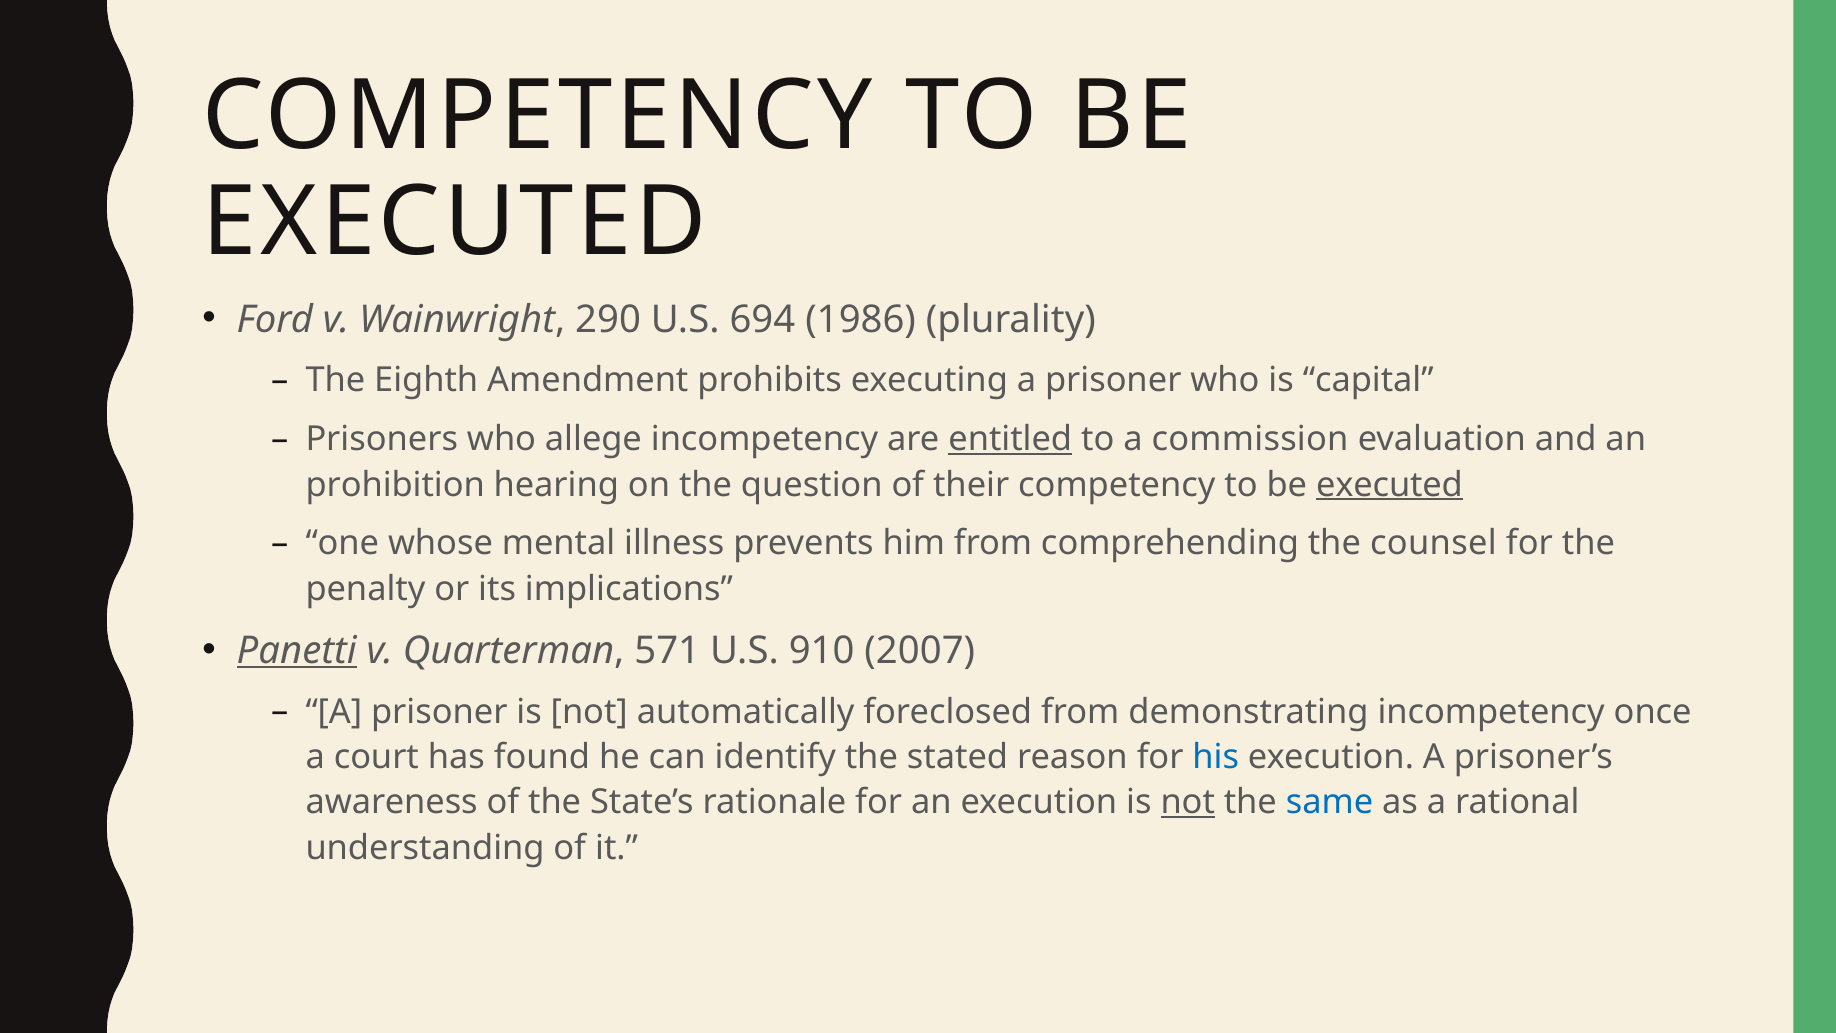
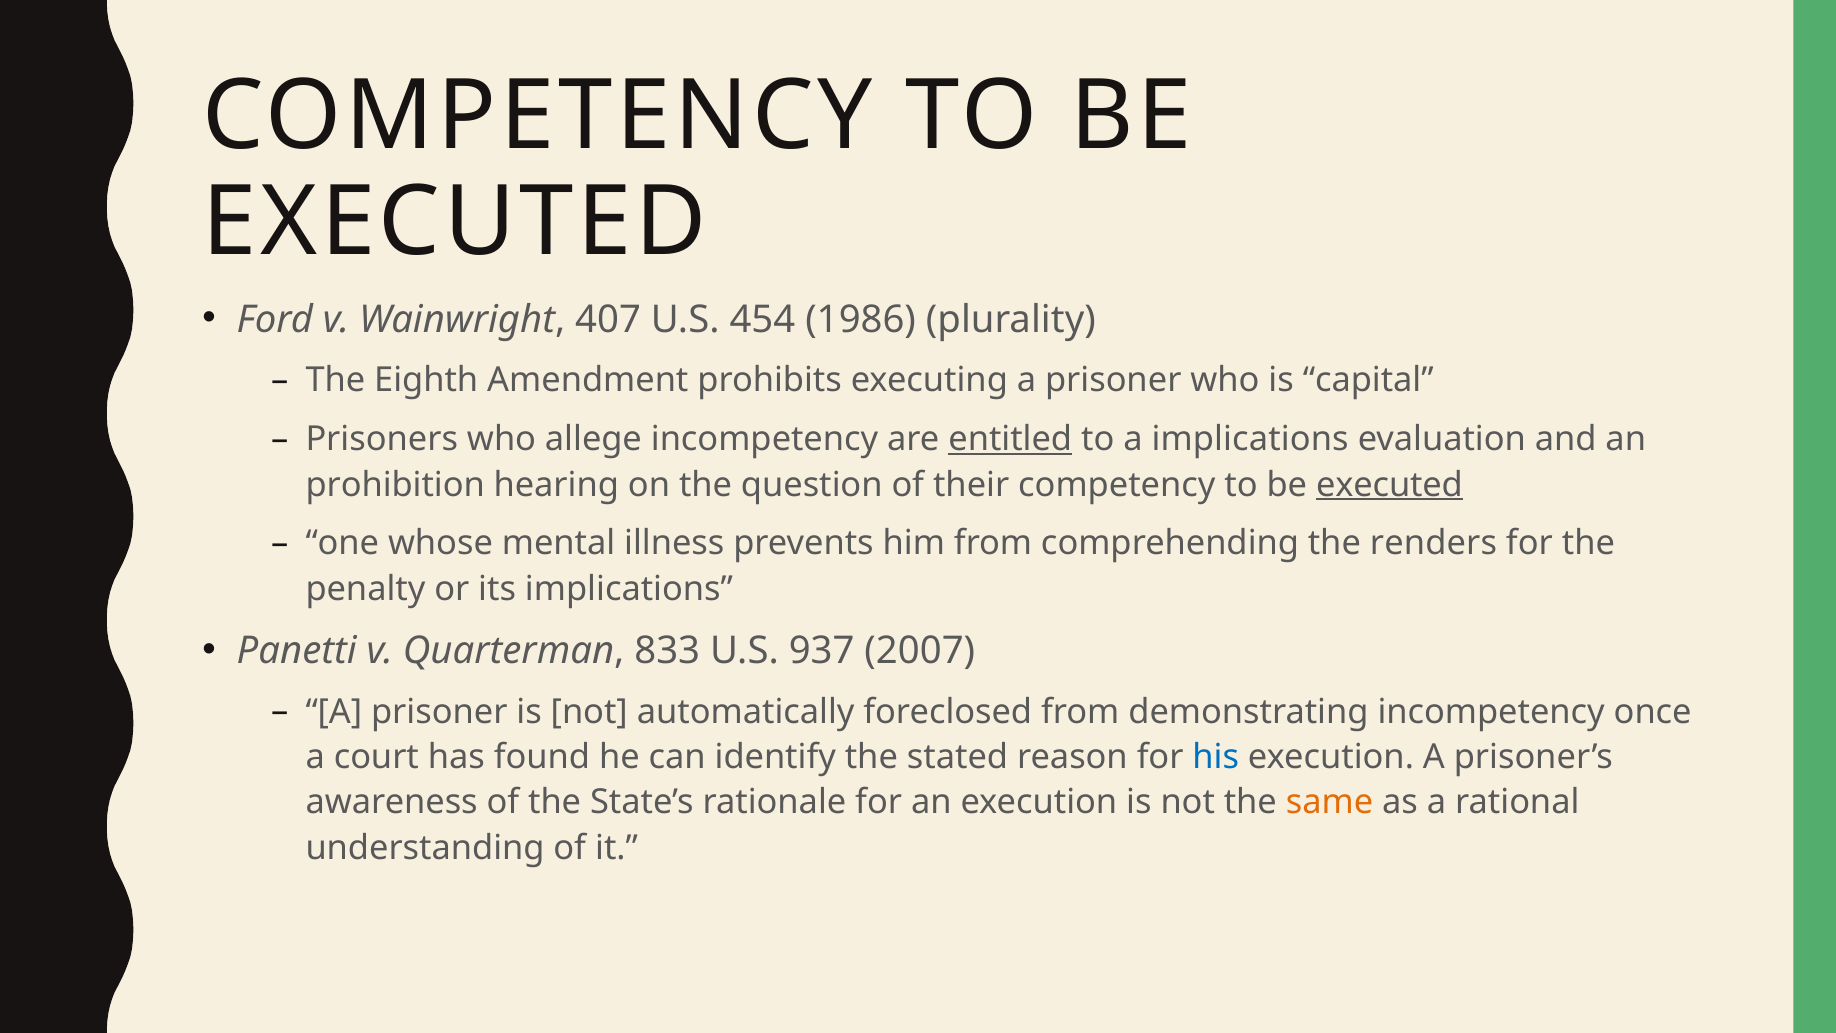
290: 290 -> 407 (608, 319)
694: 694 -> 454 (762, 319)
a commission: commission -> implications (1250, 439)
counsel: counsel -> renders (1434, 543)
Panetti underline: present -> none (297, 651)
571: 571 -> 833 (667, 651)
910: 910 -> 937 (822, 651)
not underline: present -> none (1188, 802)
same colour: blue -> orange (1330, 802)
